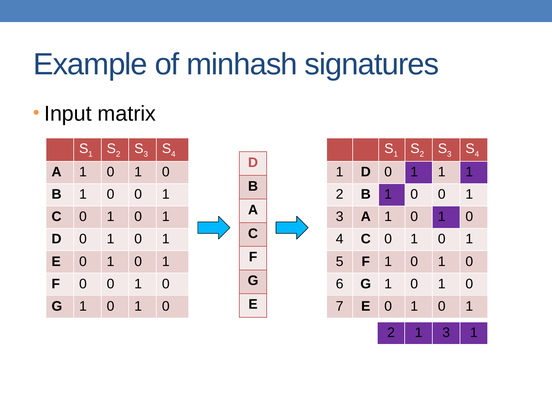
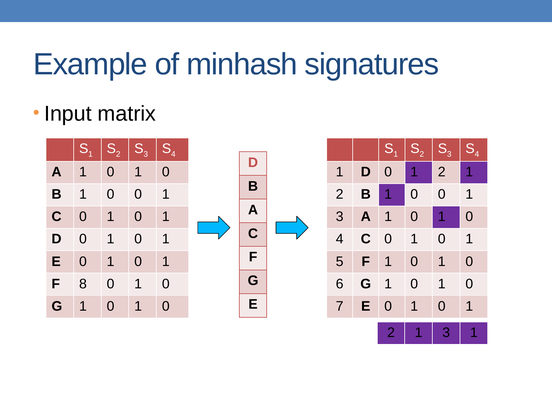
D 0 1 1: 1 -> 2 (442, 172)
F 0: 0 -> 8 (83, 284)
